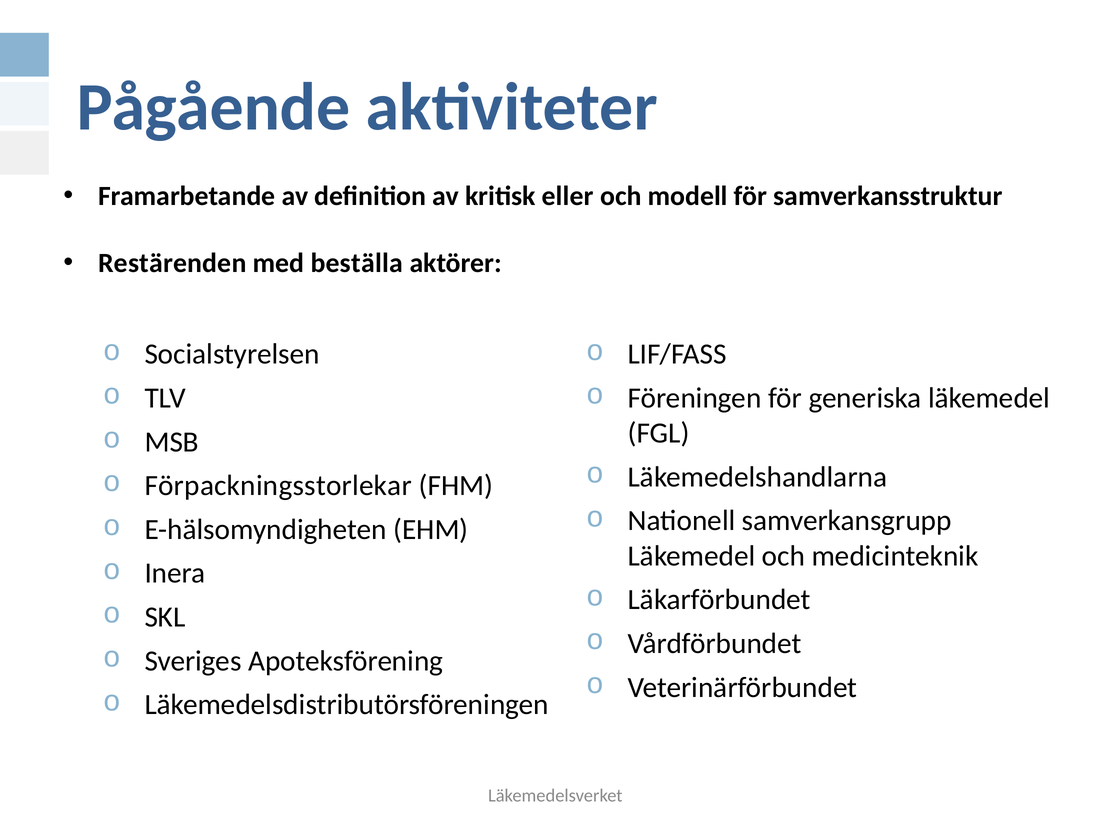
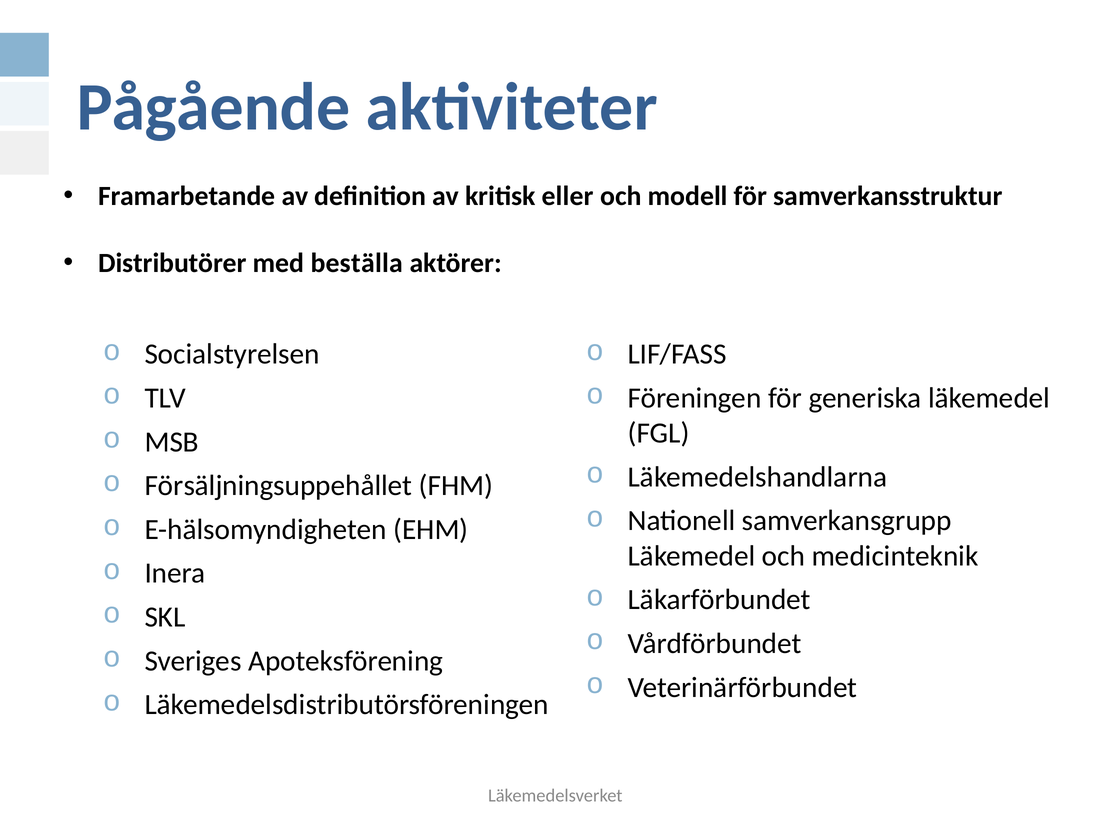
Restärenden: Restärenden -> Distributörer (172, 263)
Förpackningsstorlekar: Förpackningsstorlekar -> Försäljningsuppehållet (278, 486)
